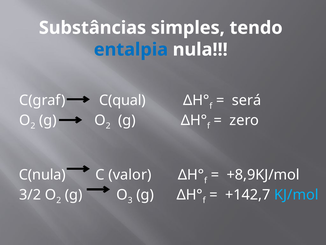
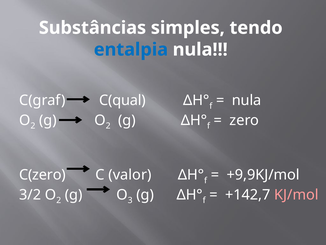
será: será -> nula (247, 100)
C(nula: C(nula -> C(zero (42, 175)
+8,9KJ/mol: +8,9KJ/mol -> +9,9KJ/mol (263, 175)
KJ/mol colour: light blue -> pink (296, 194)
